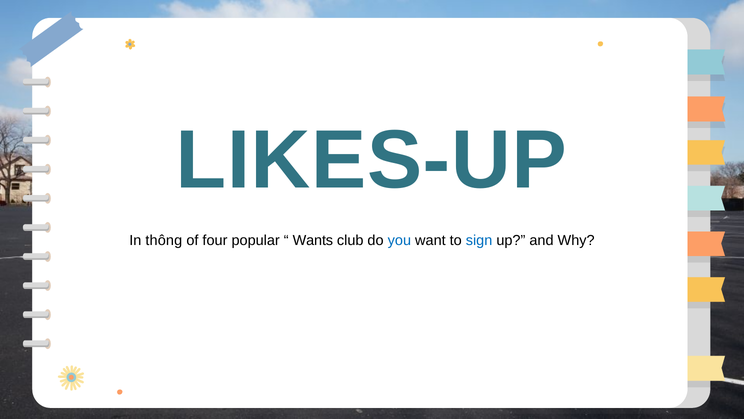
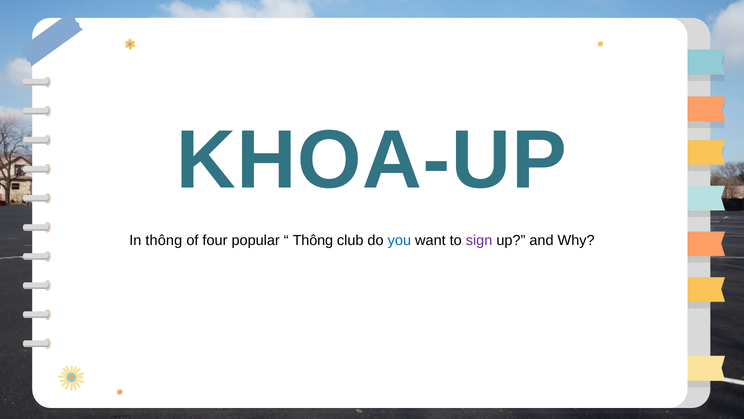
LIKES-UP: LIKES-UP -> KHOA-UP (371, 160)
Wants: Wants -> Thông (313, 240)
sign colour: blue -> purple (479, 240)
